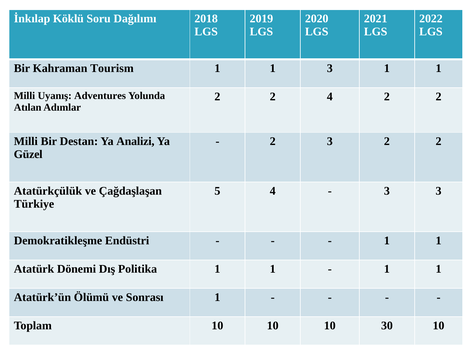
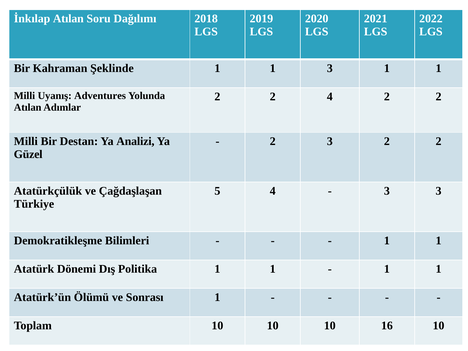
İnkılap Köklü: Köklü -> Atılan (68, 19)
Tourism: Tourism -> Şeklinde (112, 68)
Endüstri: Endüstri -> Bilimleri (127, 241)
30: 30 -> 16 (387, 326)
